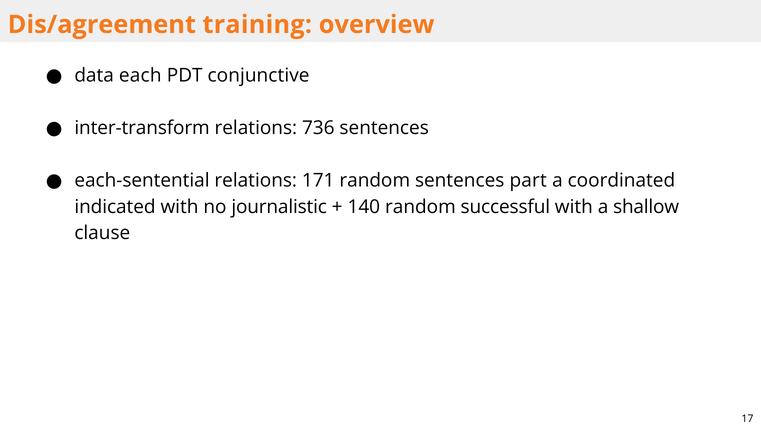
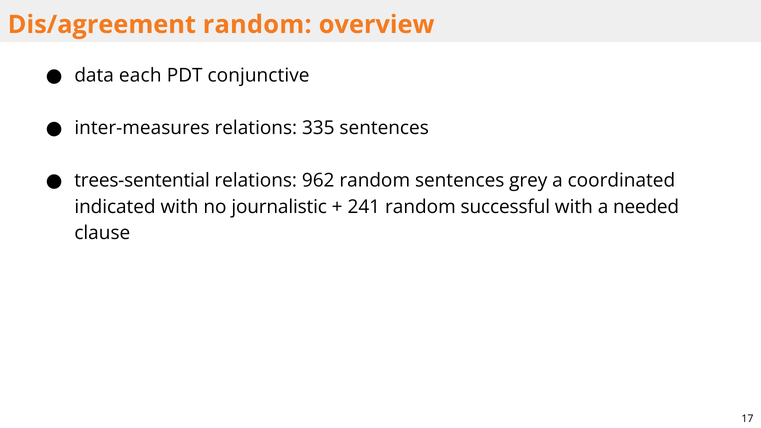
Dis/agreement training: training -> random (257, 25)
inter-transform: inter-transform -> inter-measures (142, 128)
736: 736 -> 335 (318, 128)
each-sentential: each-sentential -> trees-sentential (142, 181)
171: 171 -> 962 (318, 181)
part: part -> grey (528, 181)
140: 140 -> 241 (364, 207)
shallow: shallow -> needed (646, 207)
